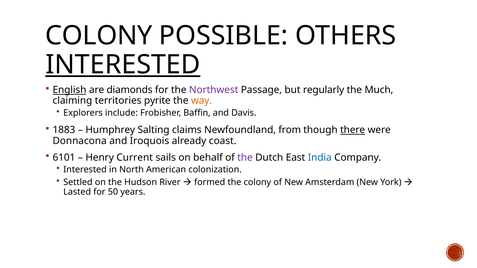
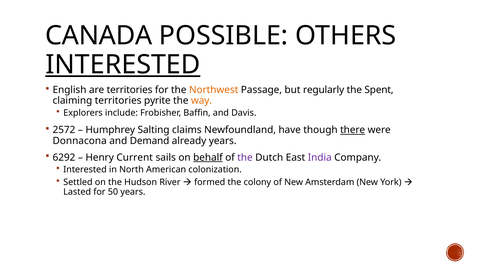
COLONY: COLONY -> CANADA (99, 36)
English underline: present -> none (69, 90)
are diamonds: diamonds -> territories (130, 90)
Northwest colour: purple -> orange (214, 90)
Much: Much -> Spent (379, 90)
1883: 1883 -> 2572 (64, 130)
from: from -> have (290, 130)
Iroquois: Iroquois -> Demand (150, 141)
already coast: coast -> years (223, 141)
6101: 6101 -> 6292 (64, 158)
behalf underline: none -> present (208, 158)
India colour: blue -> purple (320, 158)
